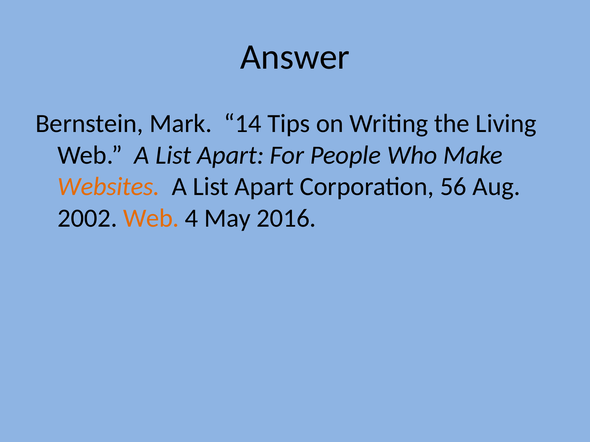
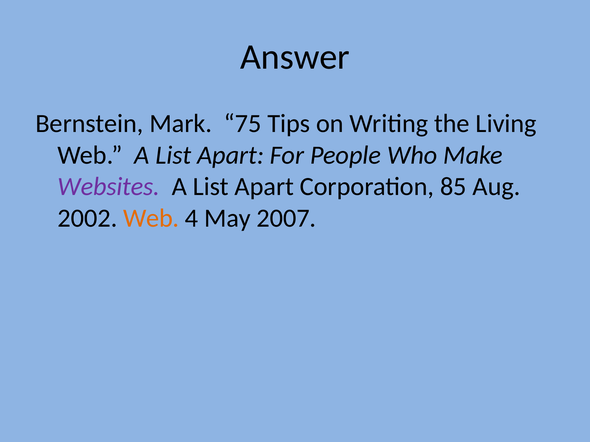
14: 14 -> 75 (243, 124)
Websites colour: orange -> purple (109, 187)
56: 56 -> 85 (453, 187)
2016: 2016 -> 2007 (286, 218)
